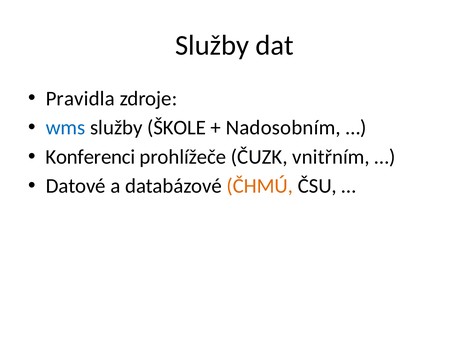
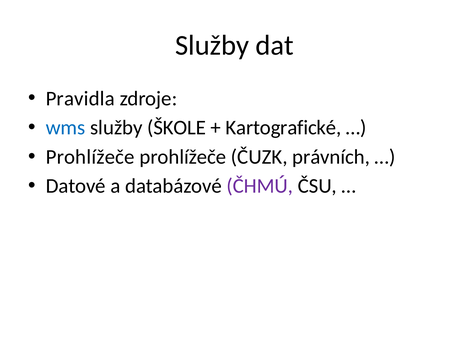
Nadosobním: Nadosobním -> Kartografické (283, 128)
Konferenci: Konferenci -> Prohlížeče (90, 157)
vnitřním: vnitřním -> právních (331, 157)
ČHMÚ colour: orange -> purple (260, 186)
